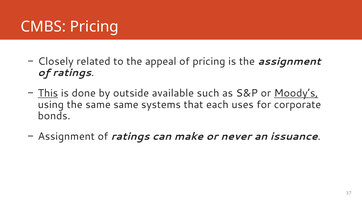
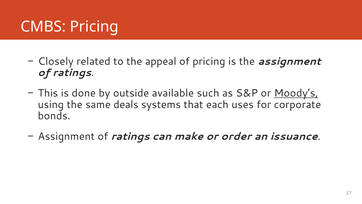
This underline: present -> none (48, 93)
same same: same -> deals (126, 104)
never: never -> order (236, 136)
